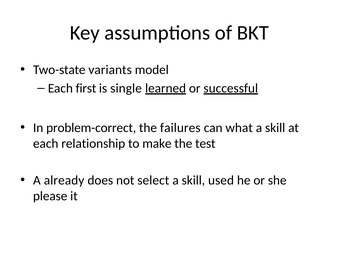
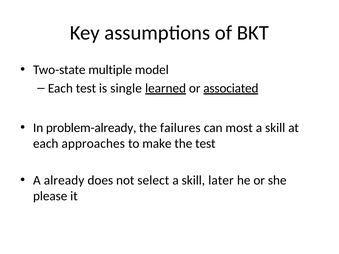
variants: variants -> multiple (110, 70)
Each first: first -> test (86, 88)
successful: successful -> associated (231, 88)
problem-correct: problem-correct -> problem-already (91, 128)
what: what -> most (239, 128)
relationship: relationship -> approaches (93, 144)
used: used -> later (221, 180)
